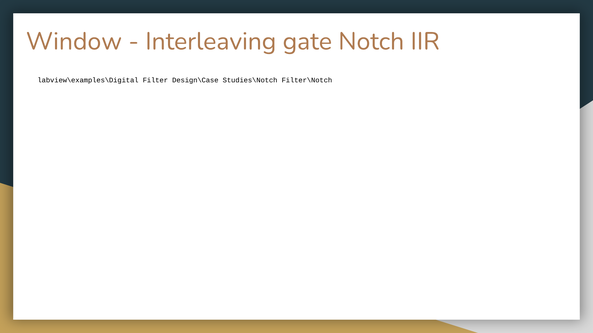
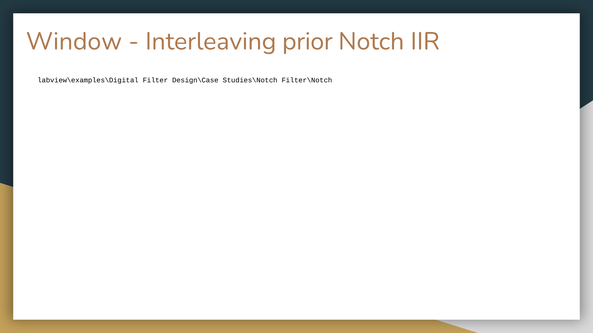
gate: gate -> prior (307, 41)
